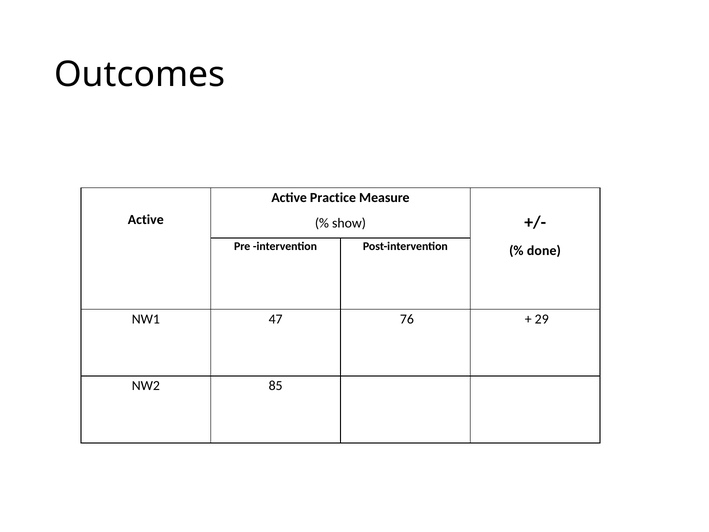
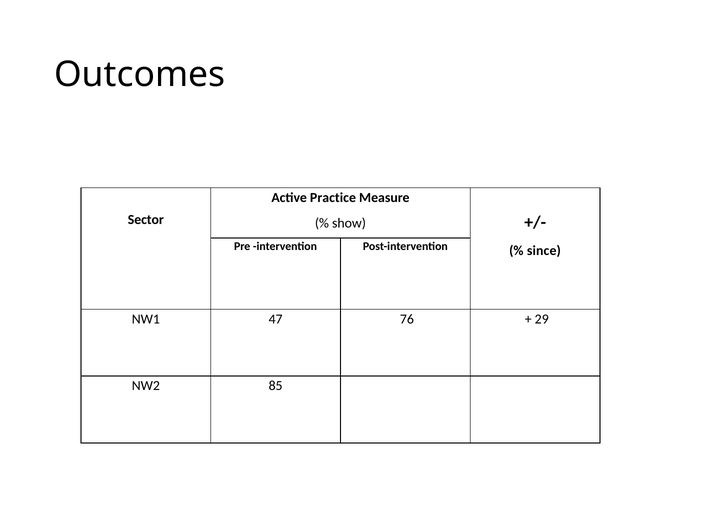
Active: Active -> Sector (146, 220)
done: done -> since (544, 251)
